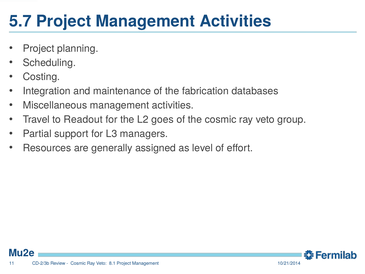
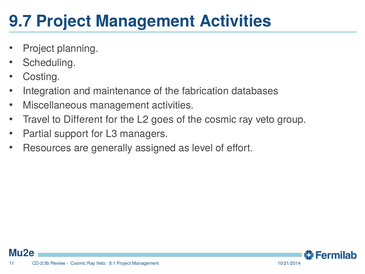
5.7: 5.7 -> 9.7 (20, 21)
Readout: Readout -> Different (83, 119)
